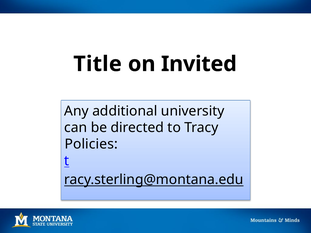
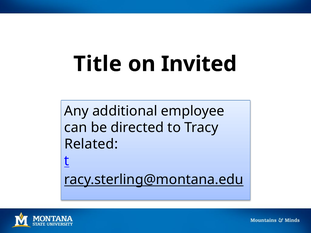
university: university -> employee (193, 111)
Policies: Policies -> Related (91, 144)
